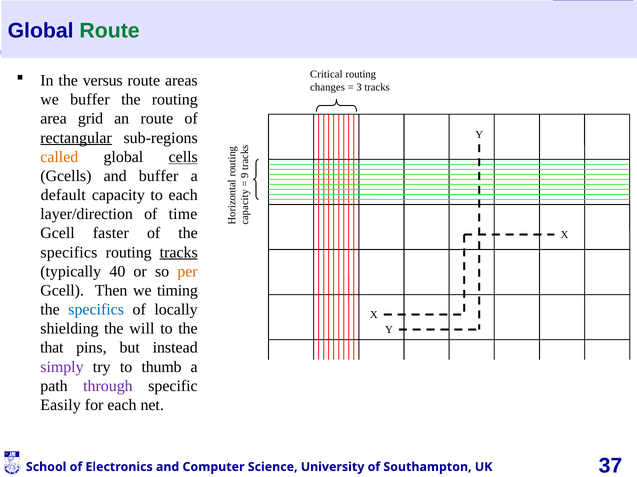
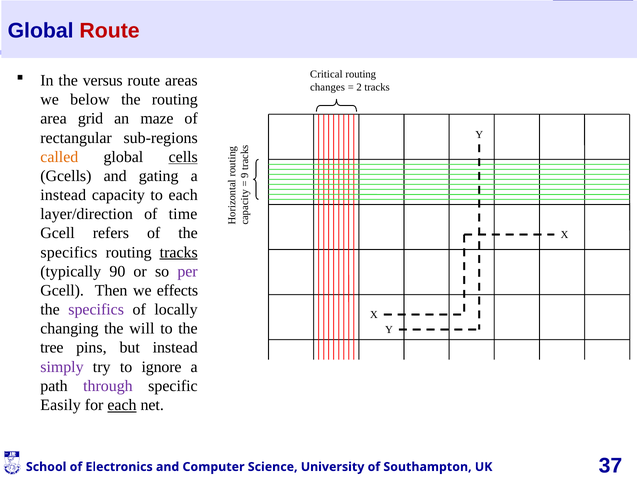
Route colour: green -> red (110, 31)
3: 3 -> 2 (359, 87)
we buffer: buffer -> below (90, 100)
an route: route -> maze (157, 119)
rectangular underline: present -> none (76, 138)
and buffer: buffer -> gating (159, 176)
default: default -> instead (63, 195)
faster: faster -> refers (111, 234)
40: 40 -> 90 (117, 272)
per colour: orange -> purple (188, 272)
timing: timing -> effects (177, 291)
specifics colour: blue -> purple (96, 310)
shielding: shielding -> changing (69, 329)
that: that -> tree (52, 348)
thumb: thumb -> ignore (162, 367)
each underline: none -> present (122, 406)
